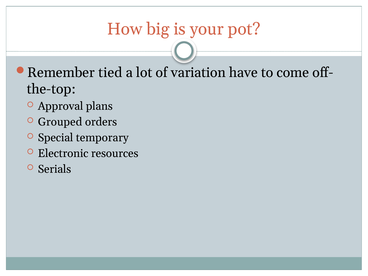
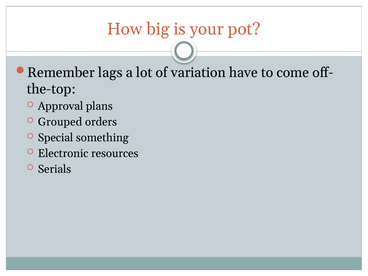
tied: tied -> lags (110, 73)
temporary: temporary -> something (102, 138)
